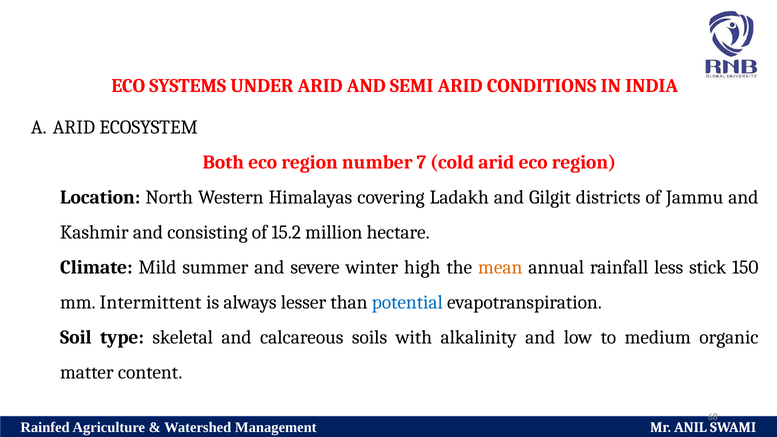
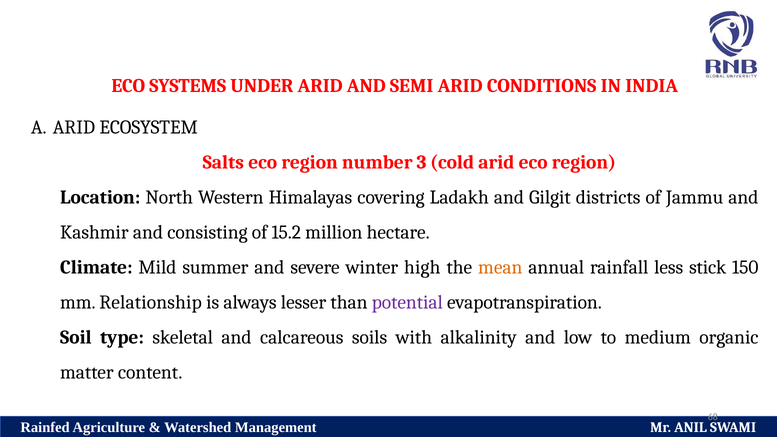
Both: Both -> Salts (223, 162)
7: 7 -> 3 (421, 162)
Intermittent: Intermittent -> Relationship (151, 302)
potential colour: blue -> purple (407, 302)
